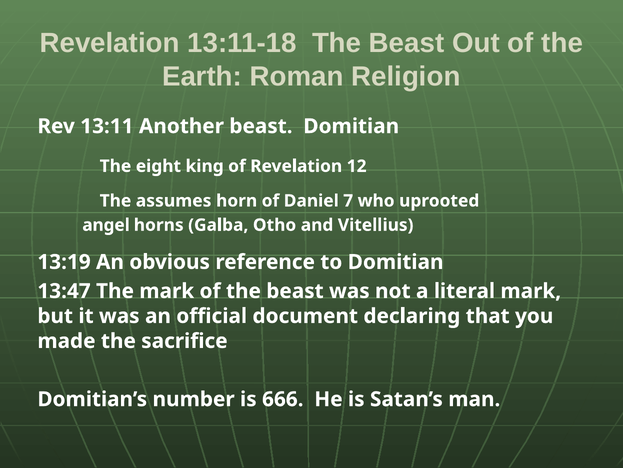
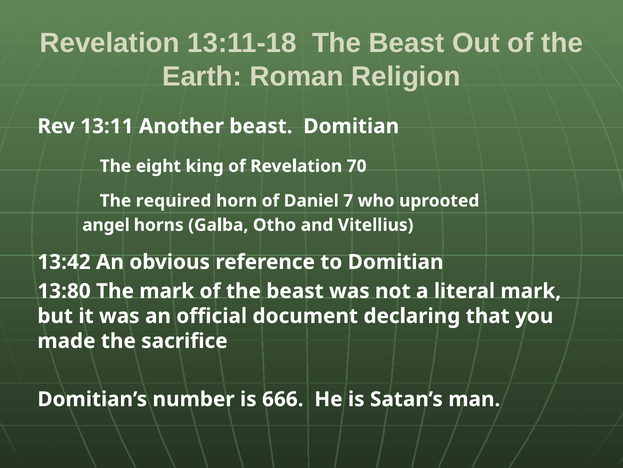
12: 12 -> 70 (357, 166)
assumes: assumes -> required (174, 201)
13:19: 13:19 -> 13:42 (64, 262)
13:47: 13:47 -> 13:80 (64, 291)
